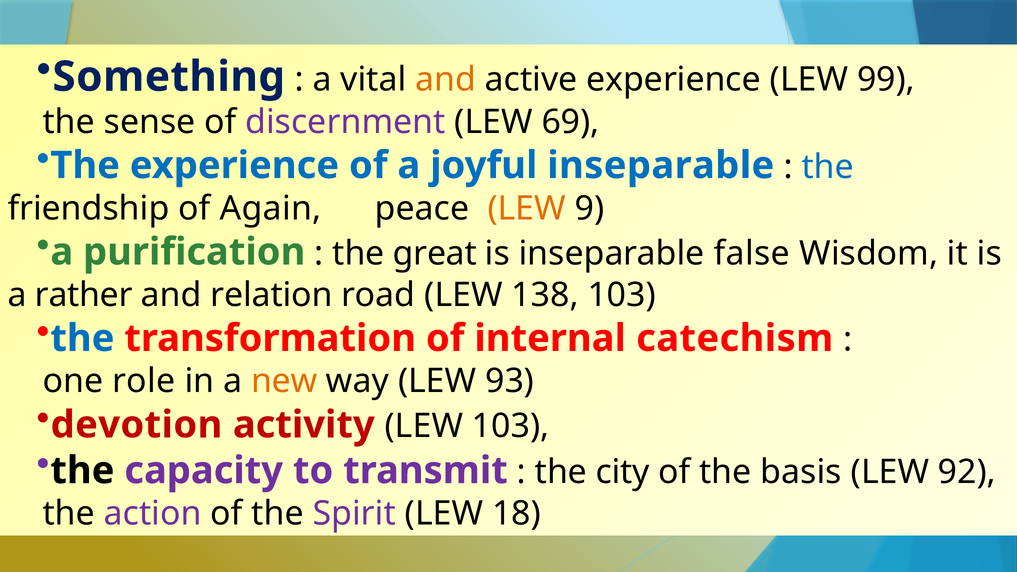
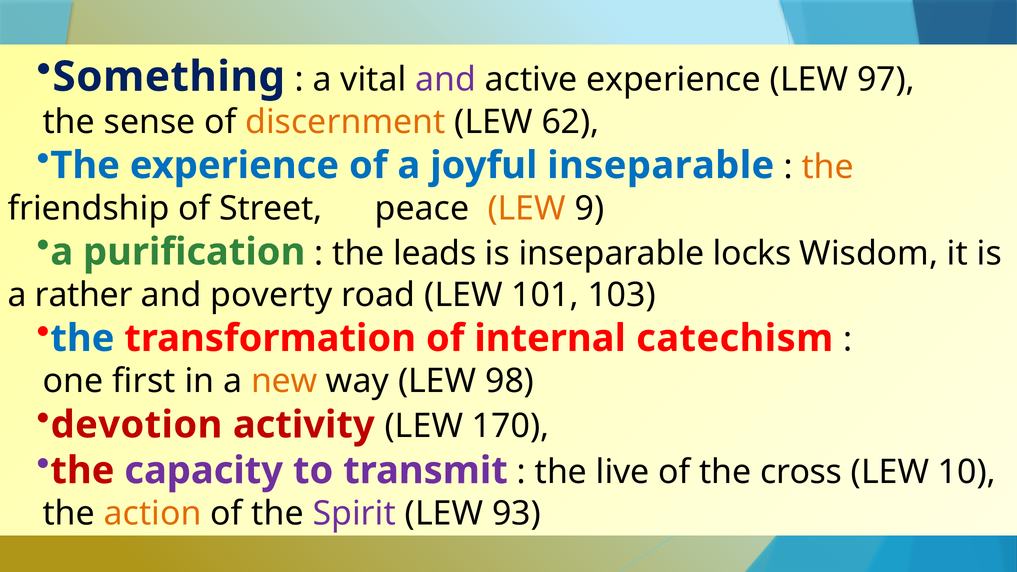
and colour: orange -> purple (446, 80)
99: 99 -> 97 (886, 80)
discernment colour: purple -> orange (345, 122)
69: 69 -> 62 (571, 122)
the colour: blue -> orange (828, 167)
Again: Again -> Street (271, 208)
great: great -> leads (435, 253)
false: false -> locks (752, 253)
relation: relation -> poverty (271, 295)
138: 138 -> 101 (545, 295)
role: role -> first (144, 381)
93: 93 -> 98 (510, 381)
LEW 103: 103 -> 170 (511, 426)
the colour: black -> red (82, 471)
city: city -> live (623, 472)
basis: basis -> cross (801, 472)
92: 92 -> 10 (967, 472)
action colour: purple -> orange (153, 514)
18: 18 -> 93 (517, 514)
